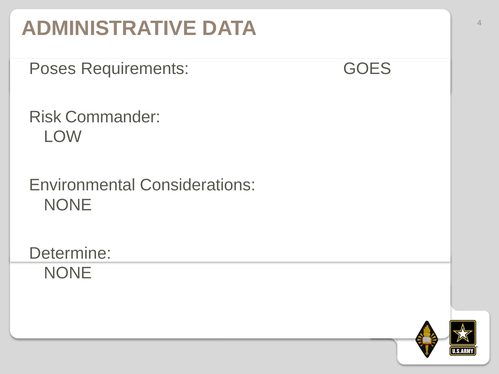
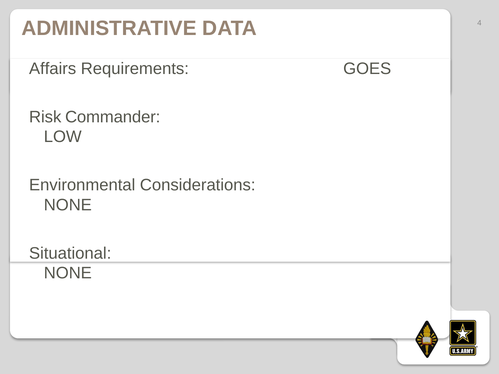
Poses: Poses -> Affairs (53, 69)
Determine: Determine -> Situational (70, 253)
